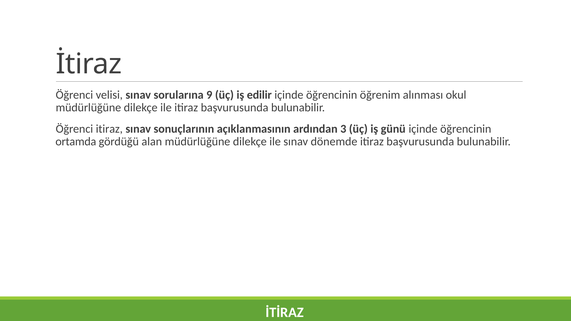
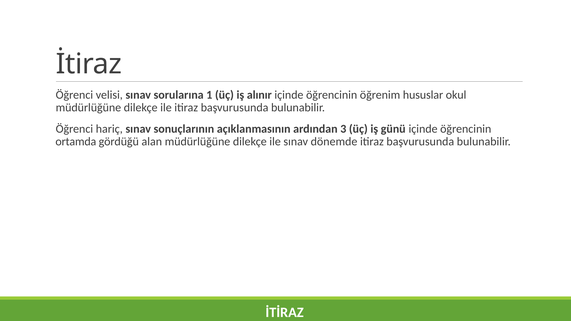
9: 9 -> 1 (209, 95)
edilir: edilir -> alınır (259, 95)
alınması: alınması -> hususlar (423, 95)
Öğrenci itiraz: itiraz -> hariç (109, 129)
